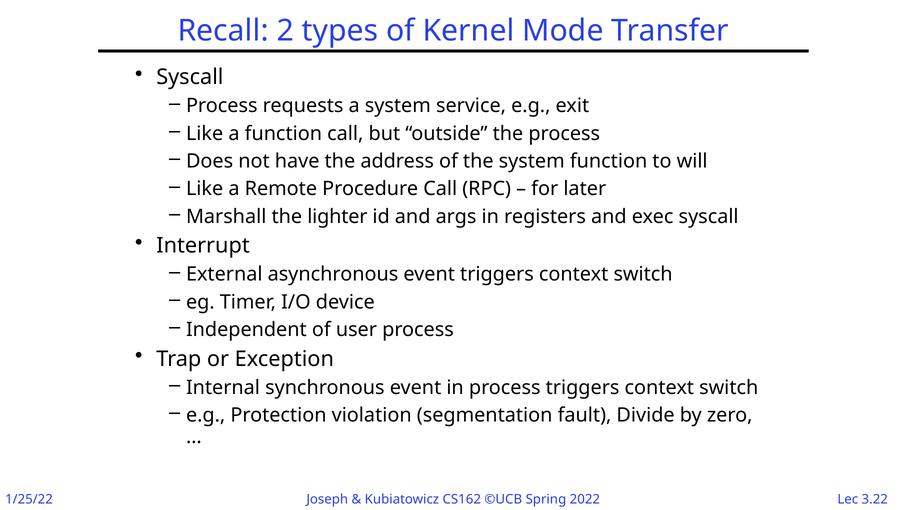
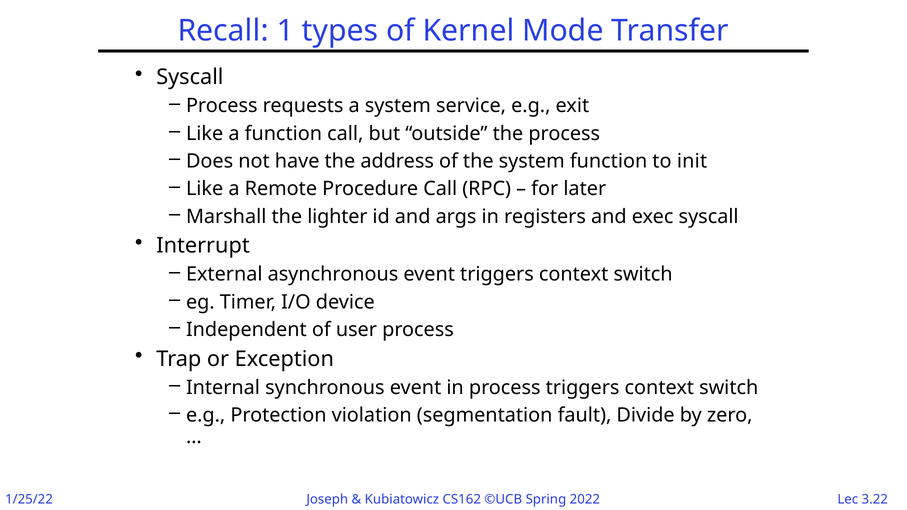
2: 2 -> 1 (285, 31)
will: will -> init (692, 161)
